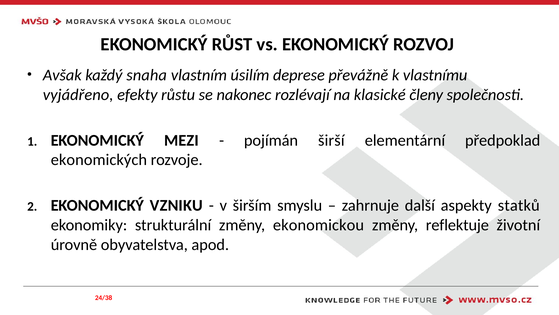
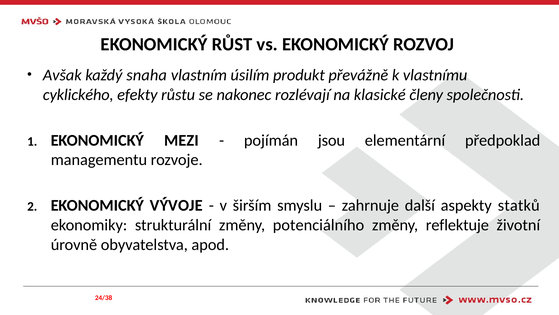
deprese: deprese -> produkt (299, 75)
vyjádřeno: vyjádřeno -> cyklického (78, 94)
širší: širší -> jsou (331, 140)
ekonomických: ekonomických -> managementu (99, 160)
VZNIKU: VZNIKU -> VÝVOJE (176, 205)
ekonomickou: ekonomickou -> potenciálního (319, 225)
